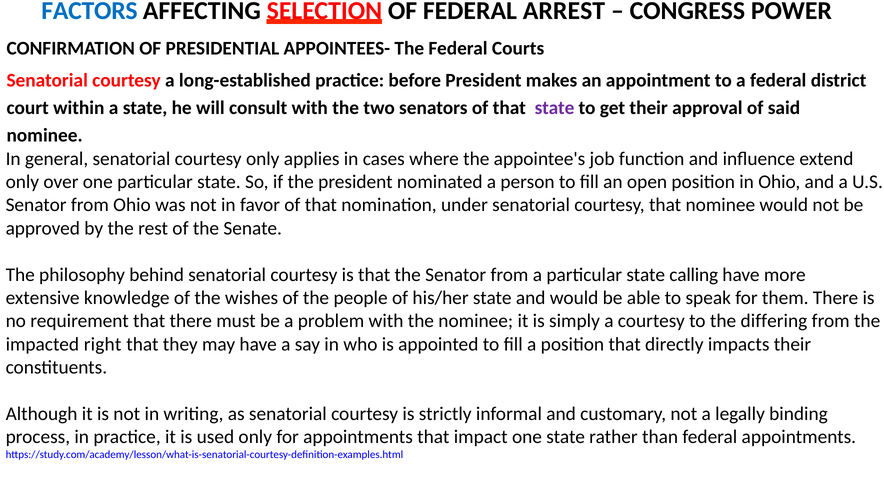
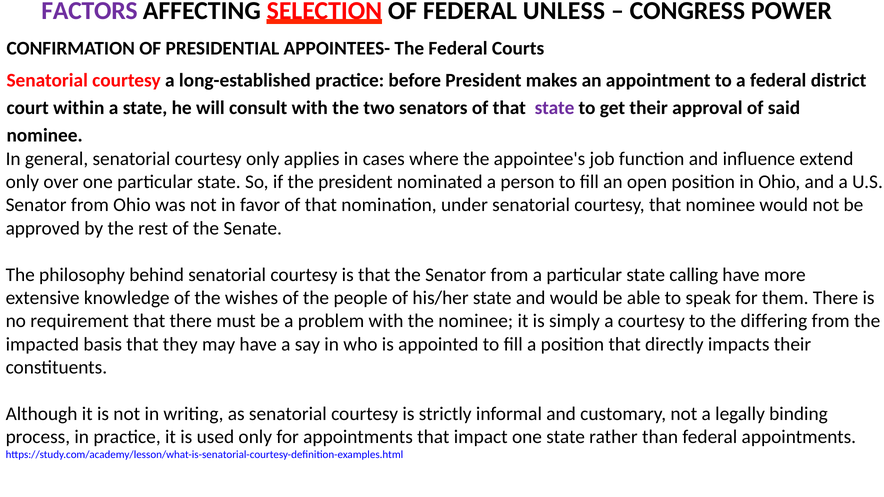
FACTORS colour: blue -> purple (89, 11)
ARREST: ARREST -> UNLESS (564, 11)
right: right -> basis (103, 344)
